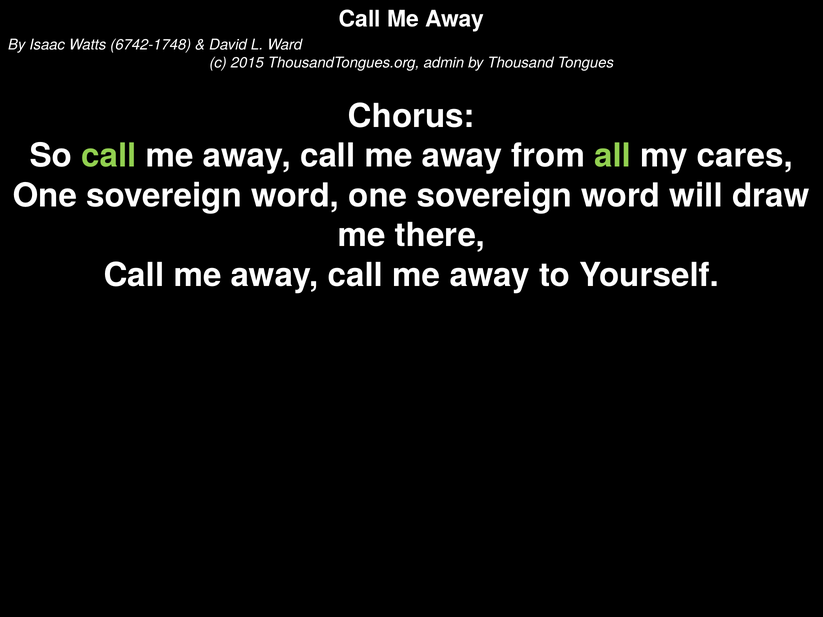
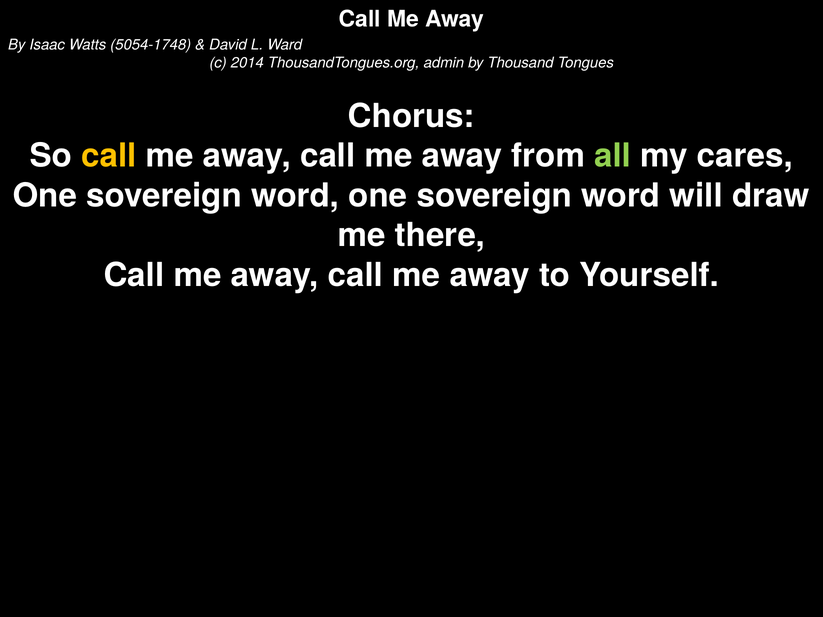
6742-1748: 6742-1748 -> 5054-1748 (151, 45)
2015: 2015 -> 2014 (247, 63)
call colour: light green -> yellow (109, 156)
